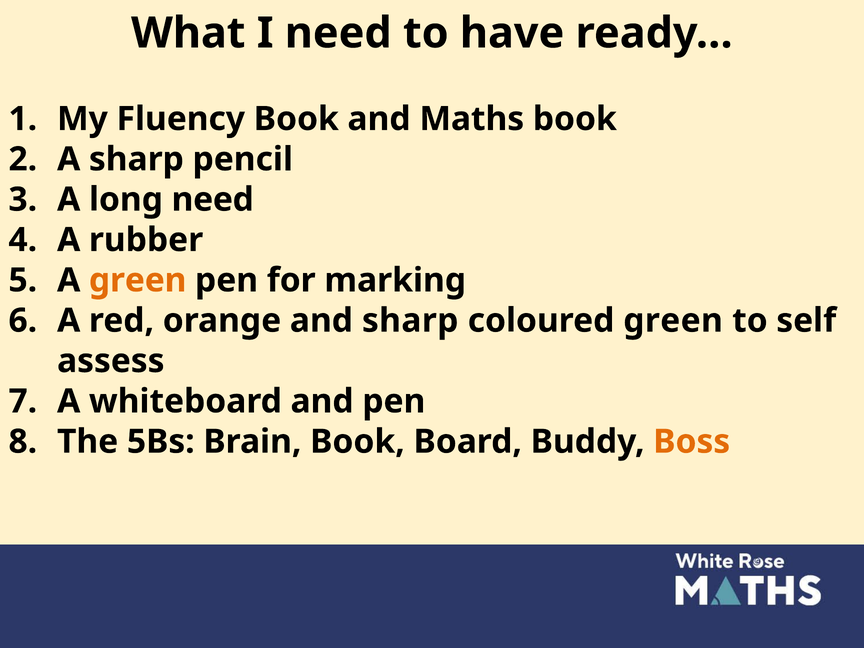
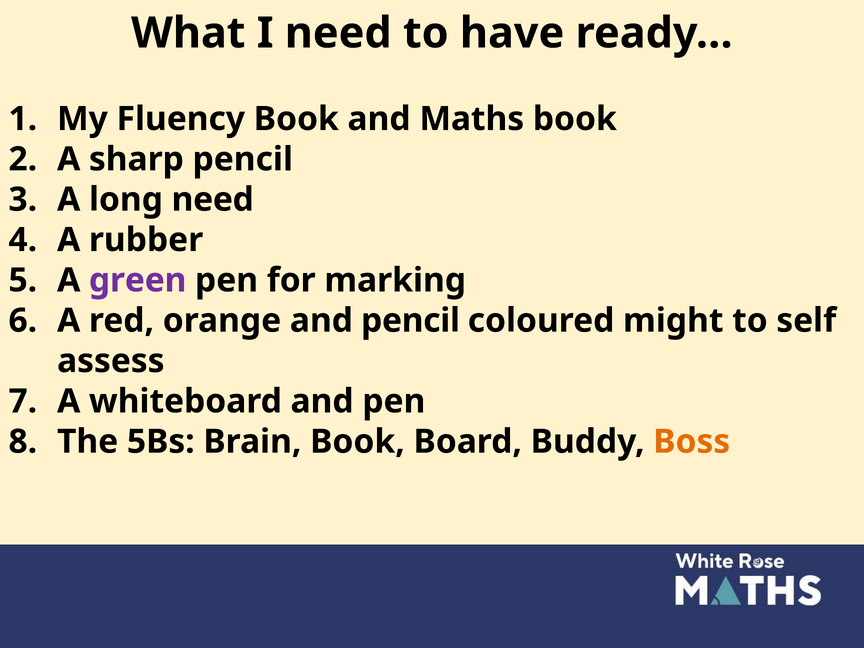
green colour: orange -> purple (138, 280)
and sharp: sharp -> pencil (411, 321)
coloured green: green -> might (673, 321)
